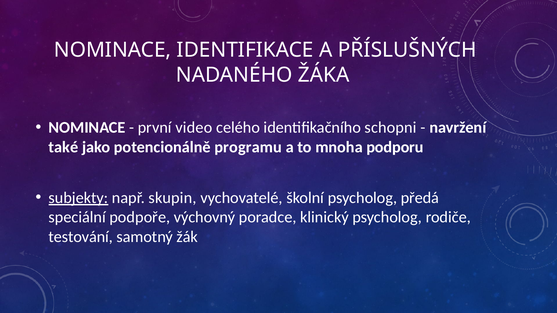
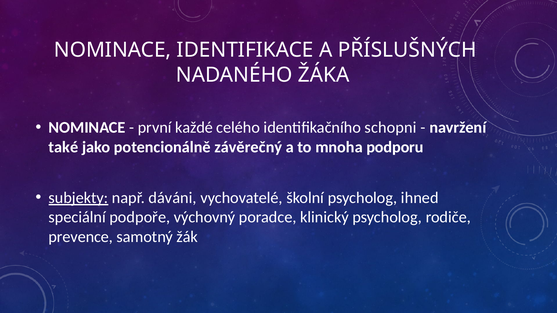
video: video -> každé (194, 128)
programu: programu -> závěrečný (248, 147)
skupin: skupin -> dáváni (173, 198)
předá: předá -> ihned (420, 198)
testování: testování -> prevence (81, 237)
